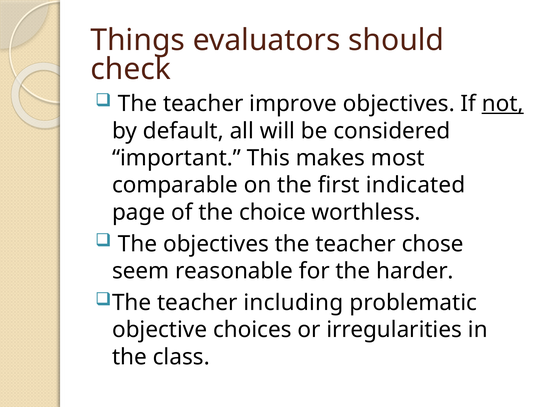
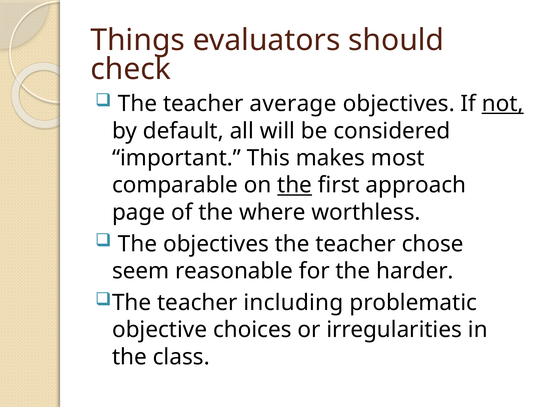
improve: improve -> average (293, 104)
the underline: none -> present (295, 185)
indicated: indicated -> approach (416, 185)
choice: choice -> where (272, 212)
